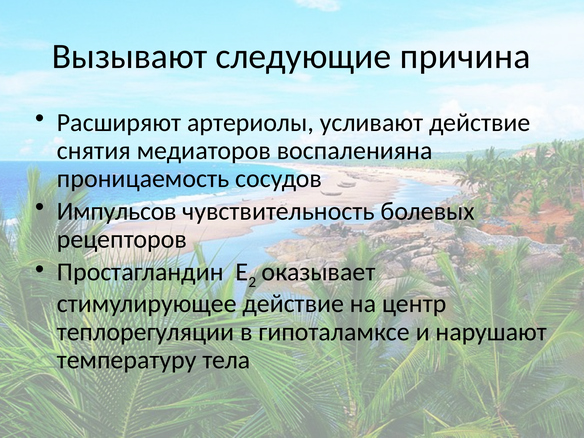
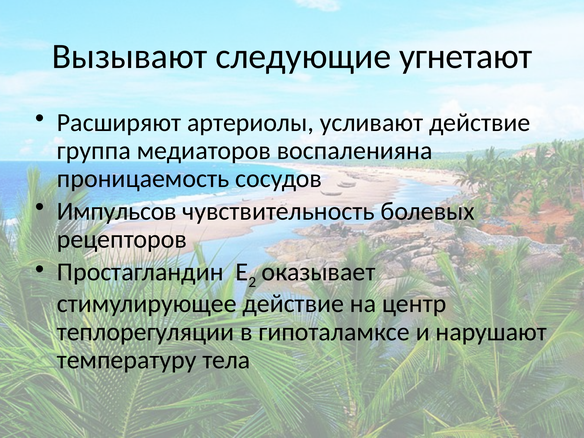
причина: причина -> угнетают (466, 57)
снятия: снятия -> группа (94, 151)
